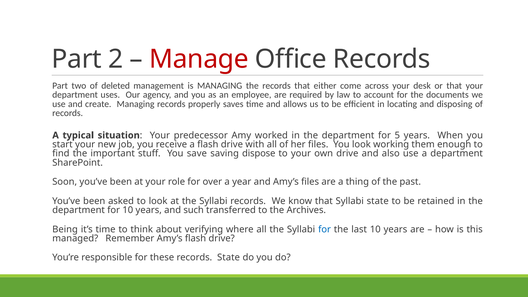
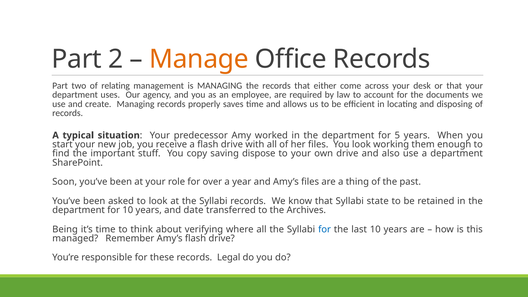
Manage colour: red -> orange (199, 59)
deleted: deleted -> relating (116, 86)
save: save -> copy (197, 154)
such: such -> date (194, 210)
records State: State -> Legal (229, 258)
